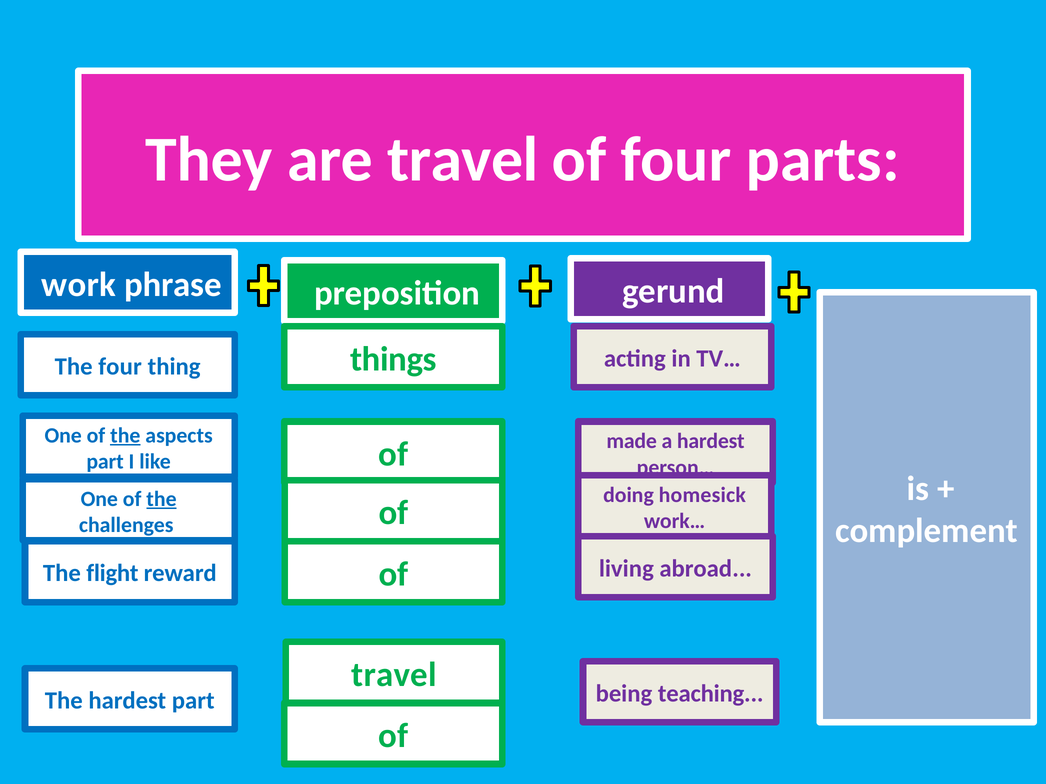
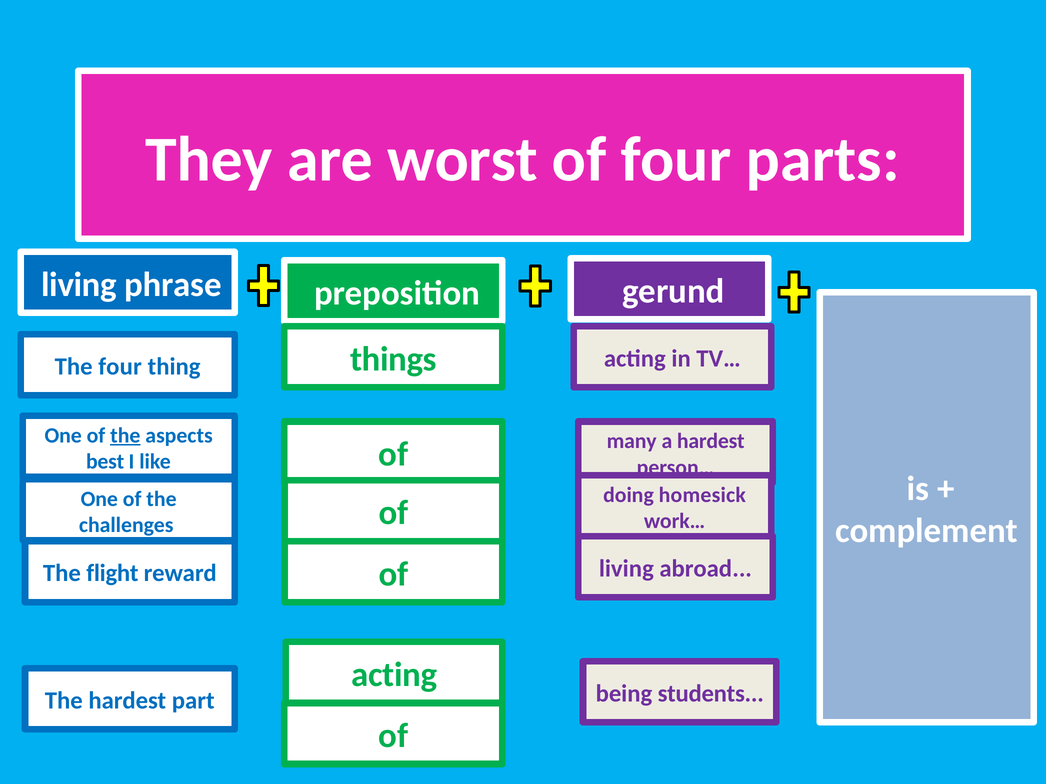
are travel: travel -> worst (463, 160)
work: work -> living (79, 285)
made: made -> many (632, 442)
part: part -> best (105, 462)
the underline: present -> none (161, 499)
travel: travel -> acting (394, 675)
teaching: teaching -> students (711, 694)
